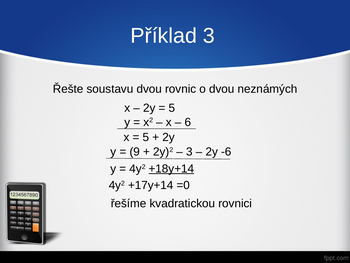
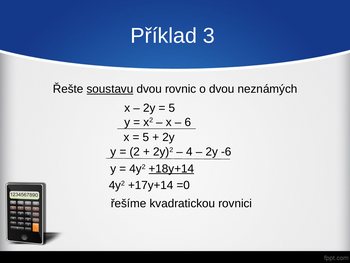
soustavu underline: none -> present (110, 89)
9: 9 -> 2 (135, 151)
3: 3 -> 4 (189, 151)
